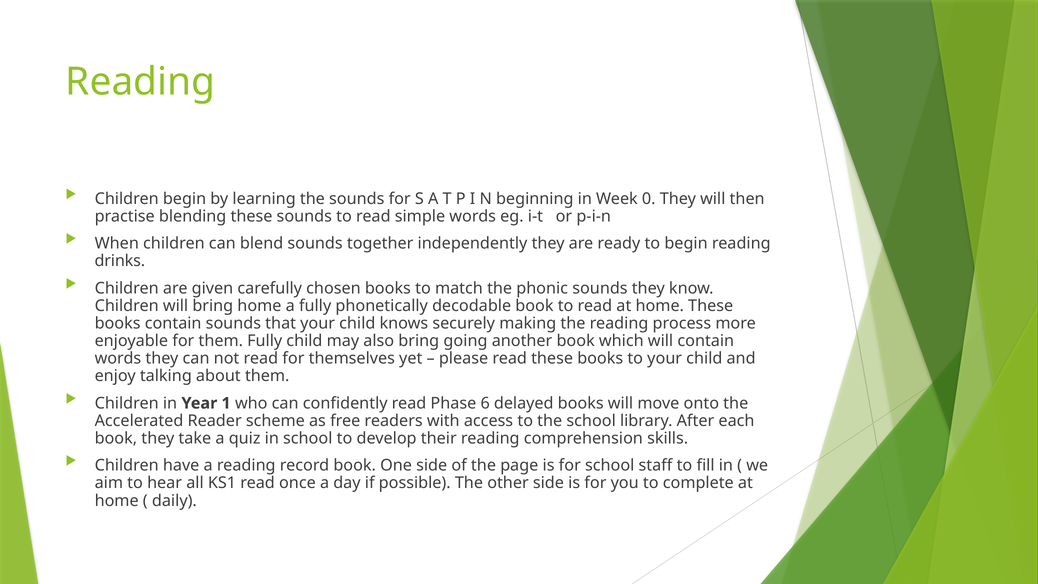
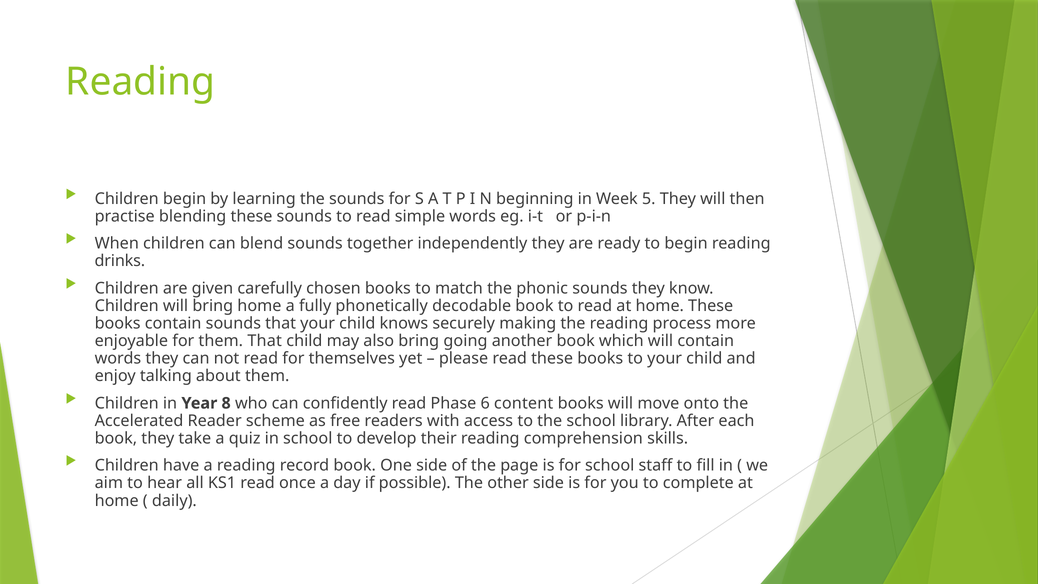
0: 0 -> 5 (649, 199)
them Fully: Fully -> That (265, 341)
1: 1 -> 8 (226, 403)
delayed: delayed -> content (524, 403)
